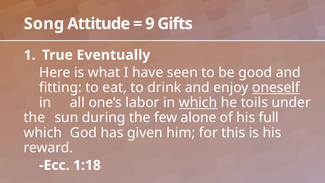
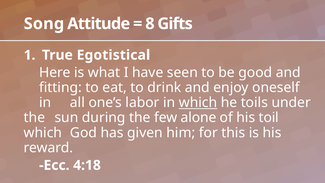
9: 9 -> 8 (150, 24)
Eventually: Eventually -> Egotistical (113, 55)
oneself underline: present -> none (276, 88)
full: full -> toil (269, 118)
1:18: 1:18 -> 4:18 (87, 165)
